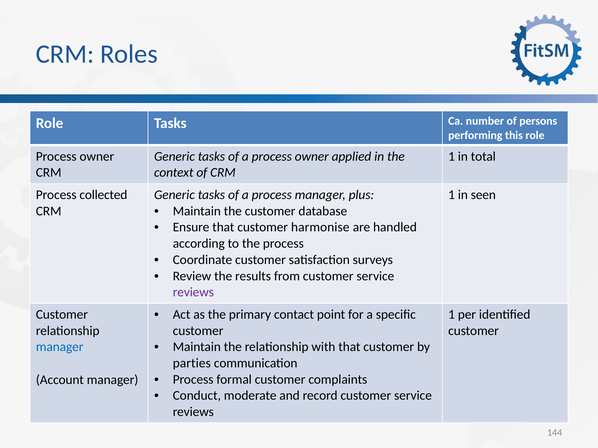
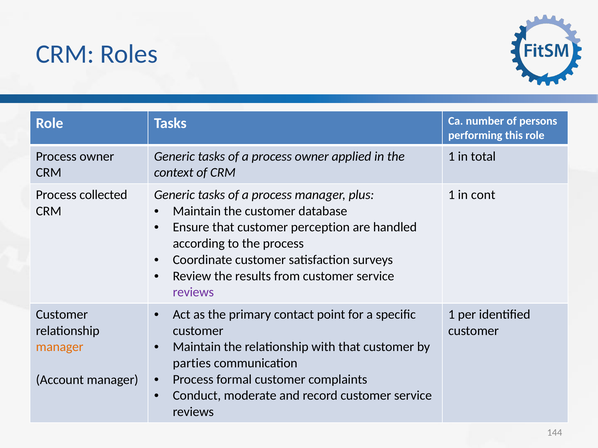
seen: seen -> cont (483, 195)
harmonise: harmonise -> perception (320, 228)
manager colour: blue -> orange (60, 347)
